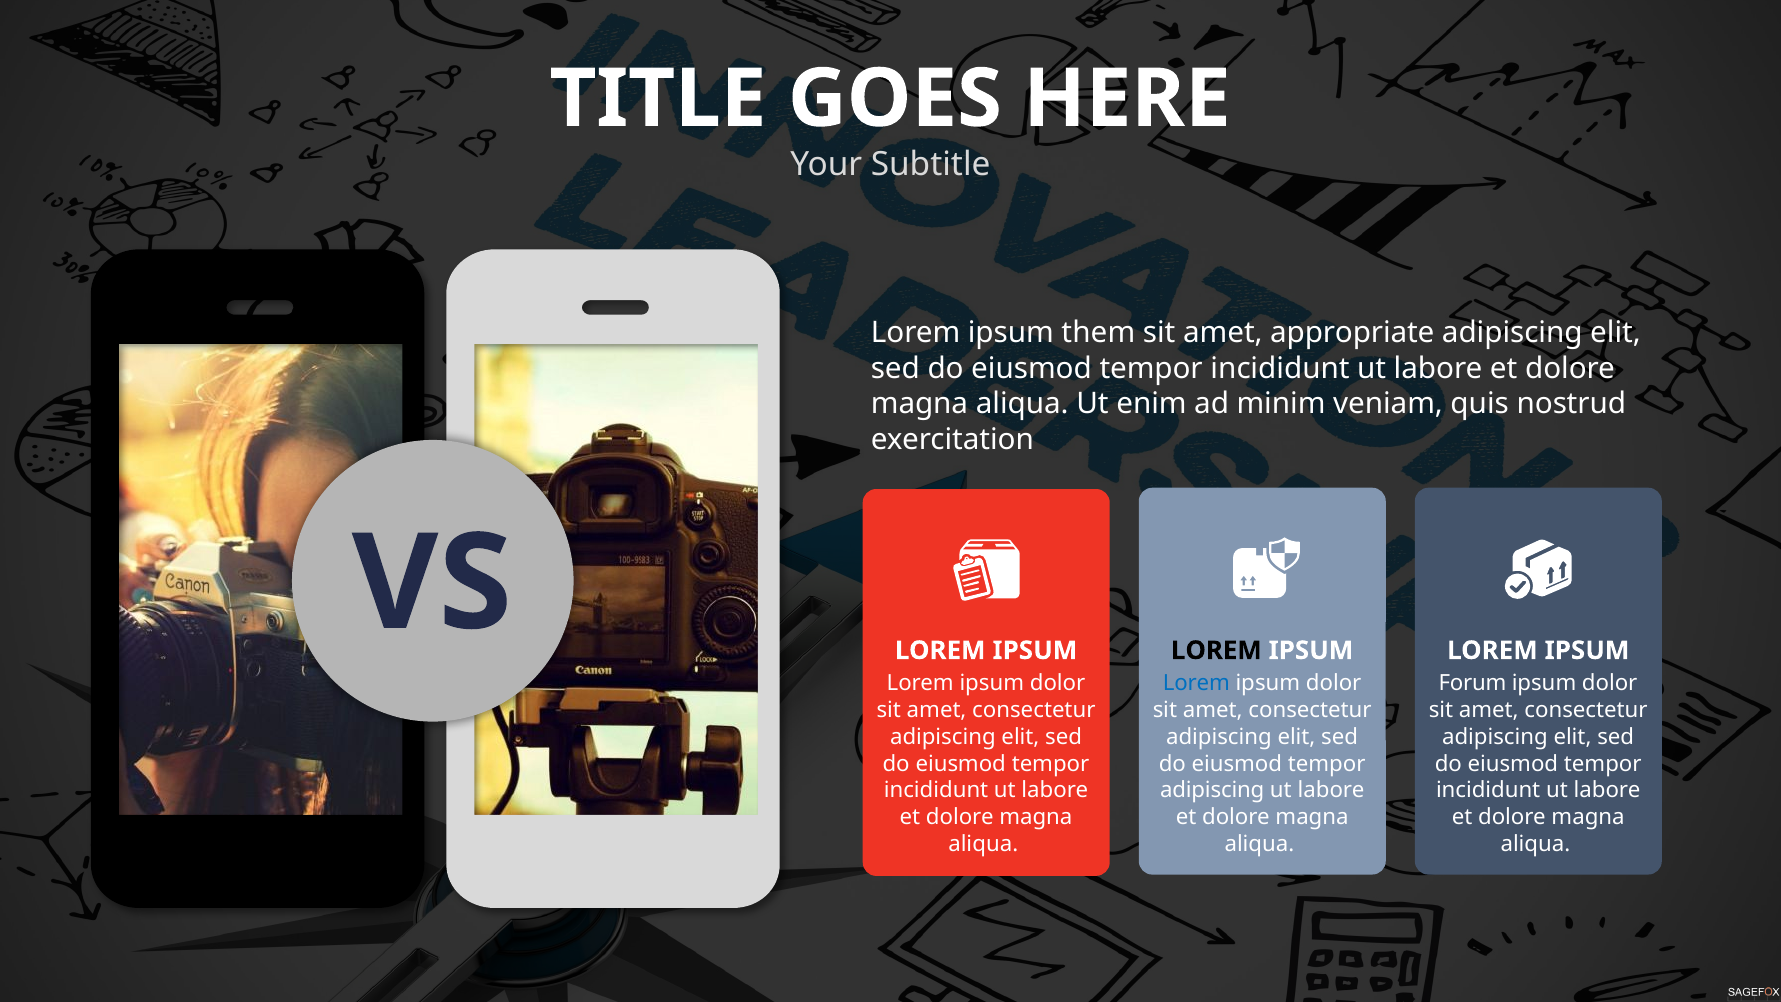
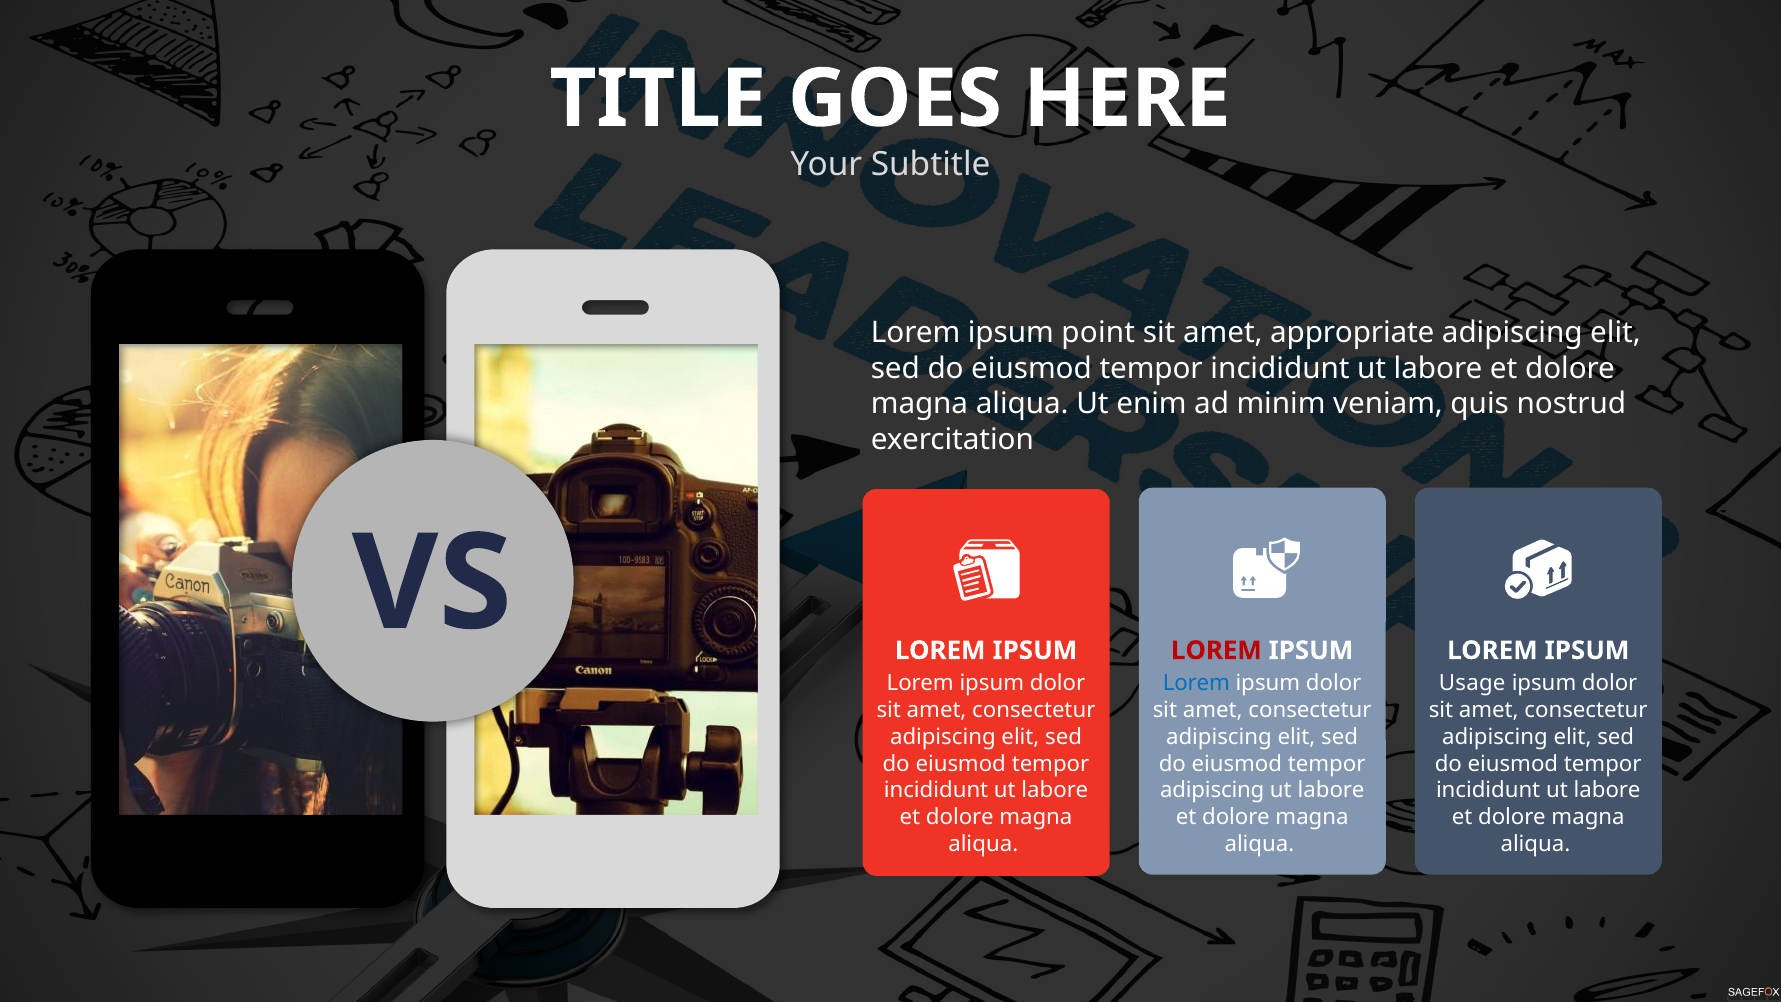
them: them -> point (1098, 333)
LOREM colour: black -> red (1216, 650)
Forum: Forum -> Usage (1472, 684)
